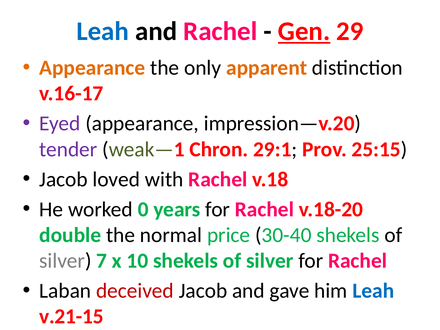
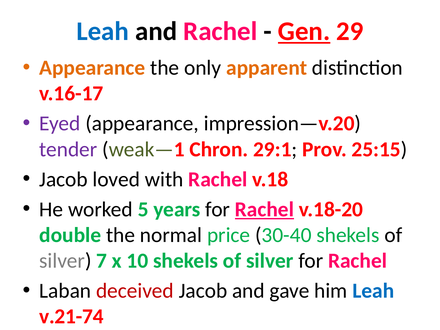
0: 0 -> 5 (143, 209)
Rachel underline: none -> present (264, 209)
v.21-15: v.21-15 -> v.21-74 (71, 317)
